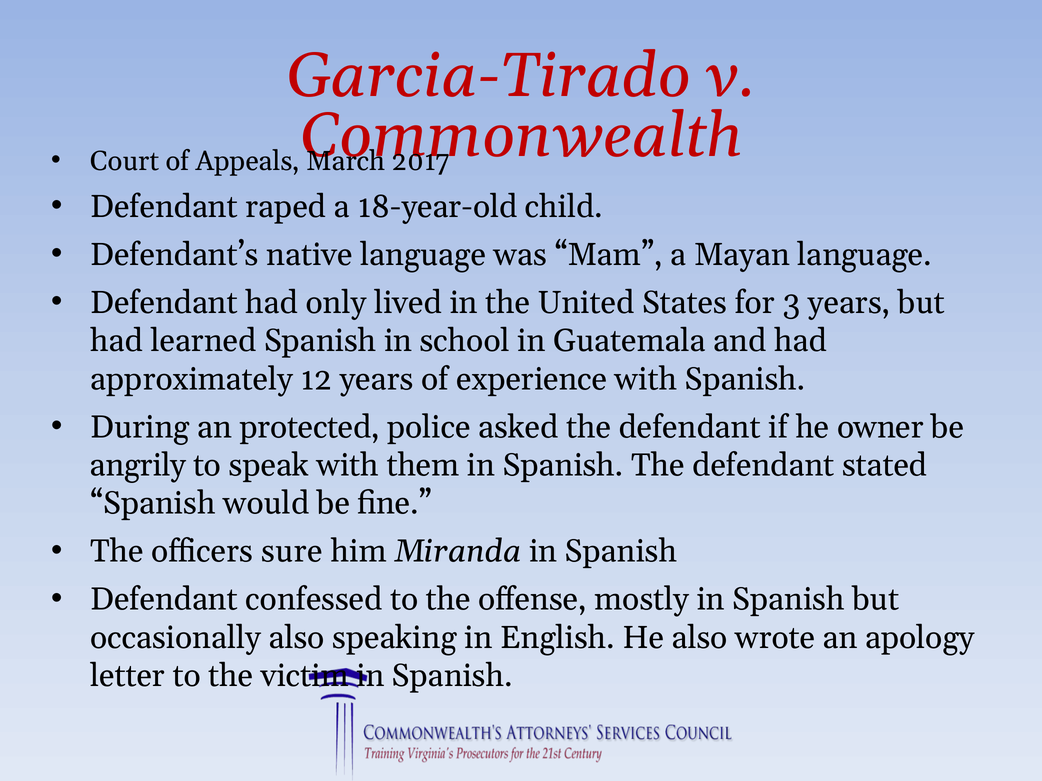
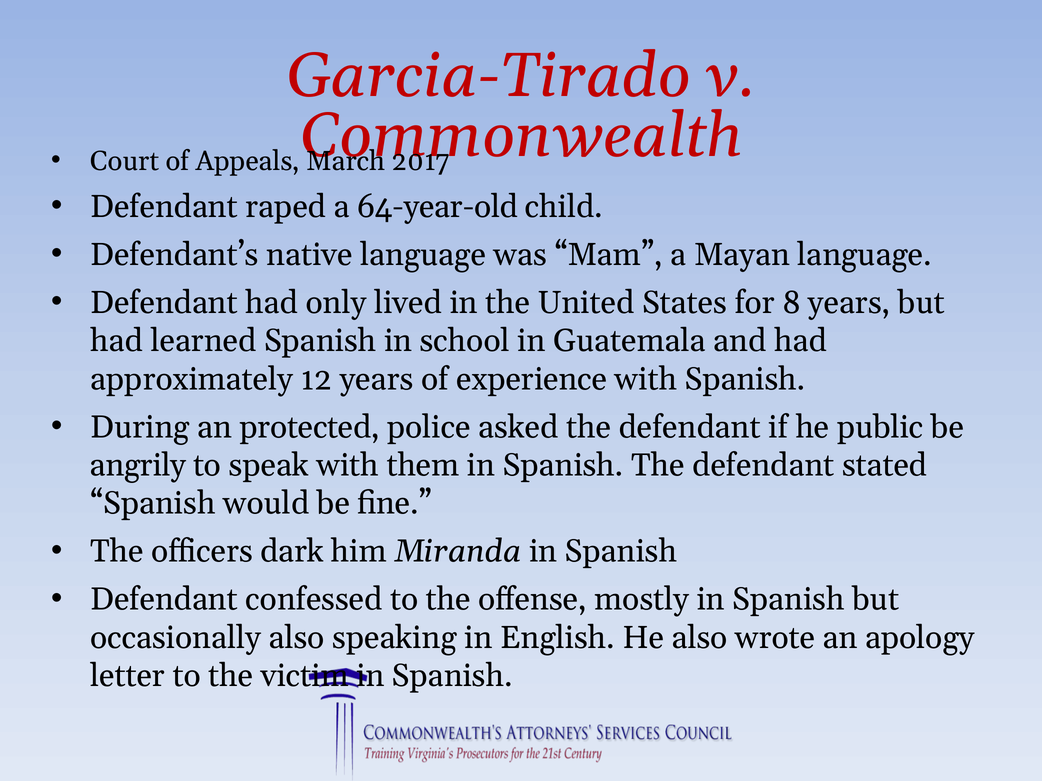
18-year-old: 18-year-old -> 64-year-old (438, 207)
3: 3 -> 8 (792, 303)
owner: owner -> public (880, 427)
sure: sure -> dark (292, 552)
